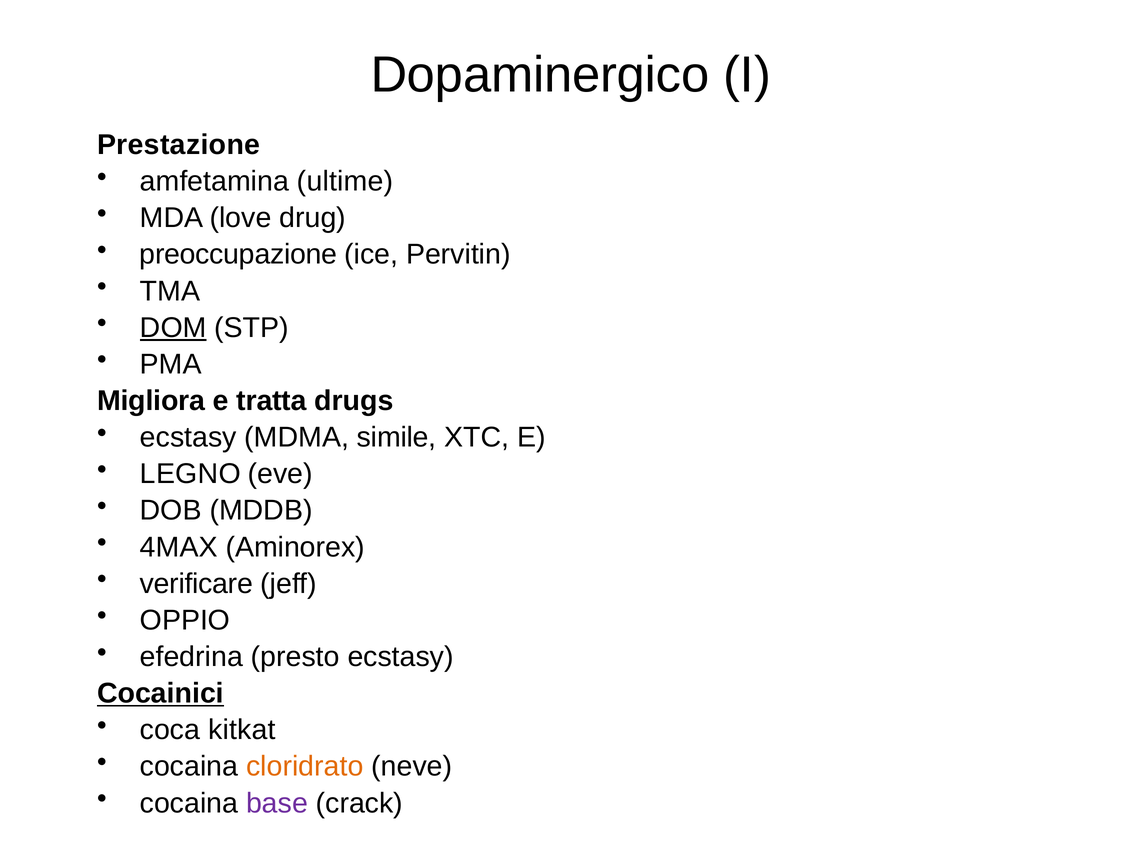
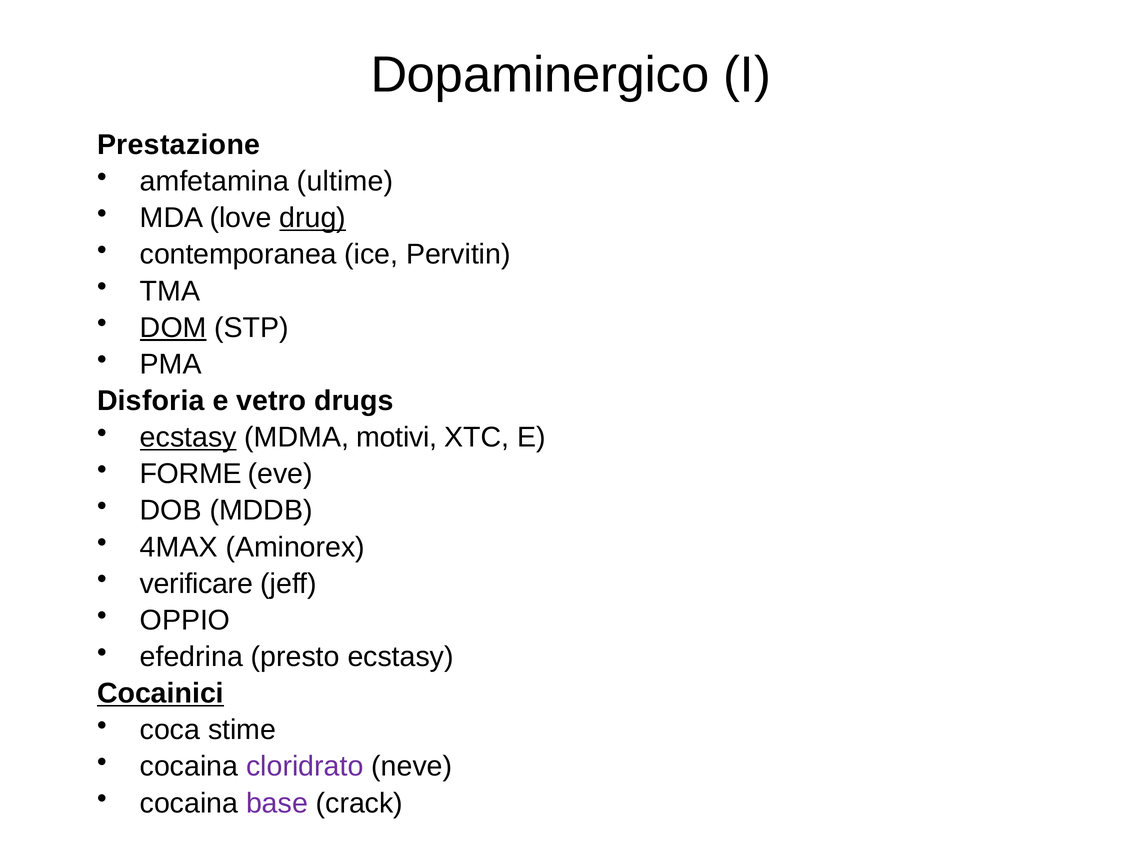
drug underline: none -> present (313, 218)
preoccupazione: preoccupazione -> contemporanea (238, 254)
Migliora: Migliora -> Disforia (151, 401)
tratta: tratta -> vetro (271, 401)
ecstasy underline: none -> present (188, 437)
simile: simile -> motivi (397, 437)
LEGNO: LEGNO -> FORME (191, 474)
kitkat: kitkat -> stime (242, 730)
cloridrato colour: orange -> purple (305, 766)
